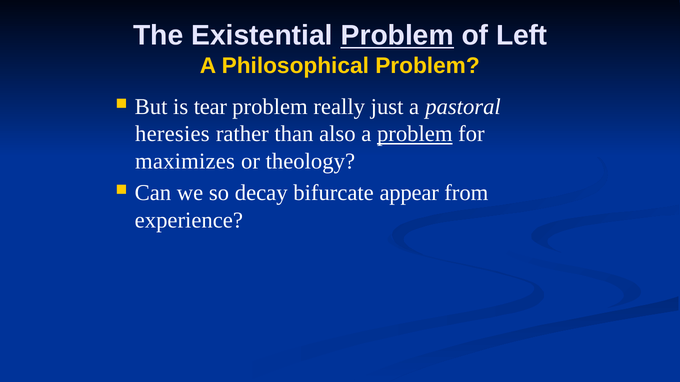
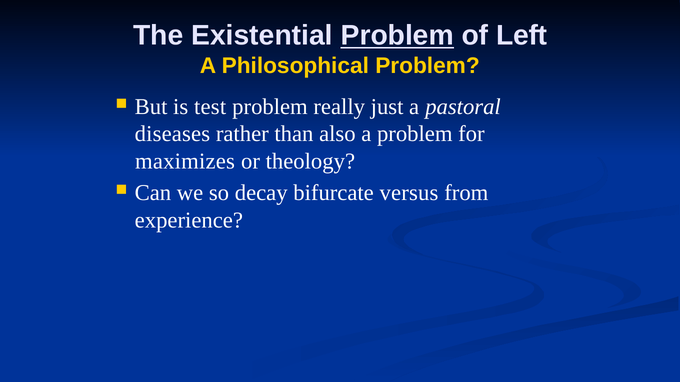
tear: tear -> test (210, 107)
heresies: heresies -> diseases (172, 134)
problem underline: present -> none (415, 134)
appear: appear -> versus (409, 193)
